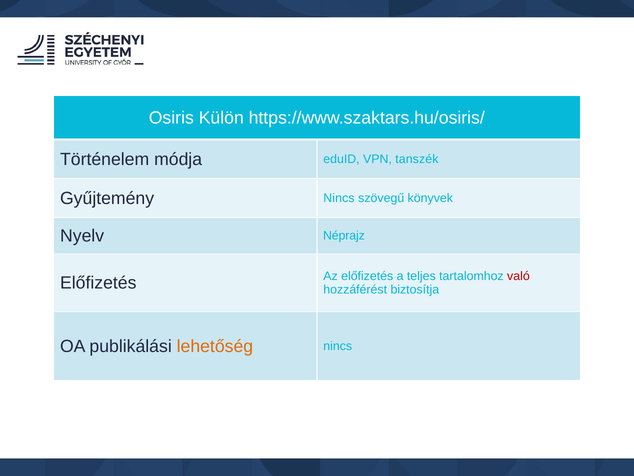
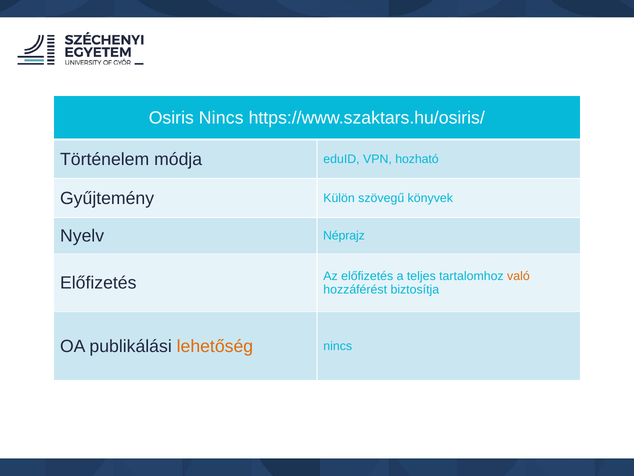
Osiris Külön: Külön -> Nincs (221, 118)
tanszék: tanszék -> hozható (417, 159)
Gyűjtemény Nincs: Nincs -> Külön (339, 198)
való colour: red -> orange (518, 276)
